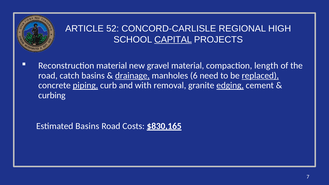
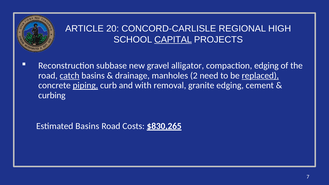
52: 52 -> 20 (113, 29)
Reconstruction material: material -> subbase (112, 66)
gravel material: material -> alligator (188, 66)
compaction length: length -> edging (266, 66)
catch underline: none -> present (70, 76)
drainage underline: present -> none (132, 76)
6: 6 -> 2 (194, 76)
edging underline: present -> none (230, 85)
$830,165: $830,165 -> $830,265 (164, 126)
